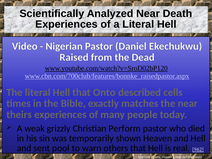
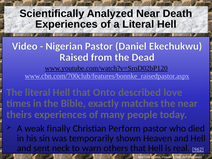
cells: cells -> love (173, 92)
grizzly: grizzly -> finally (59, 129)
pool: pool -> neck (61, 148)
